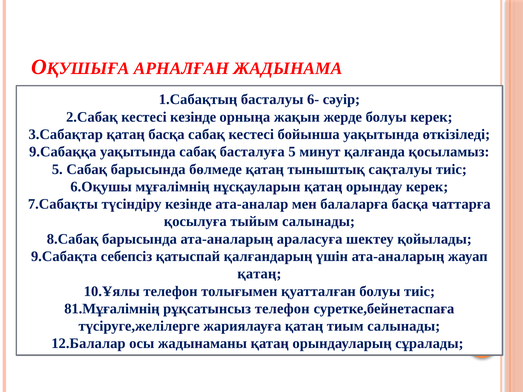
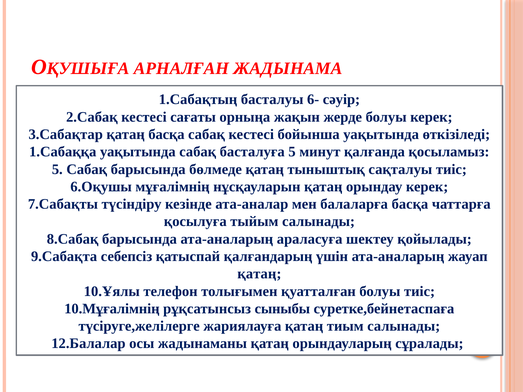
кестесі кезінде: кезінде -> сағаты (193, 117)
9.Сабаққа: 9.Сабаққа -> 1.Сабаққа (63, 152)
81.Мұғалімнің: 81.Мұғалімнің -> 10.Мұғалімнің (112, 309)
рұқсатынсыз телефон: телефон -> сыныбы (282, 309)
